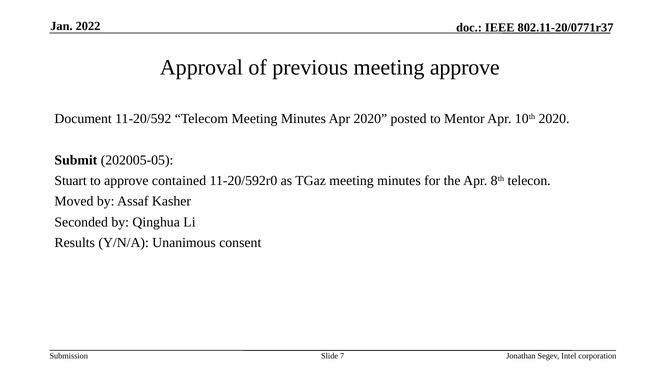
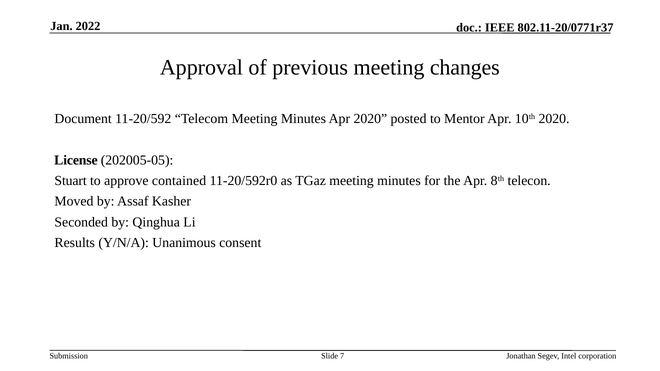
meeting approve: approve -> changes (465, 67)
Submit: Submit -> License (76, 160)
